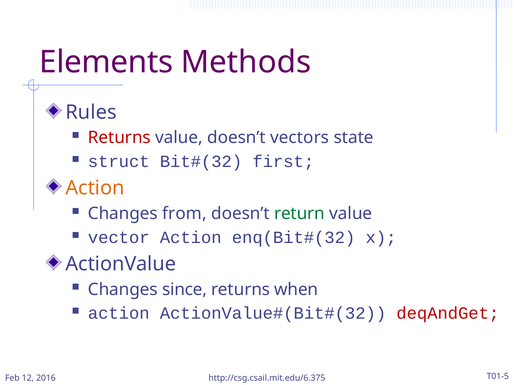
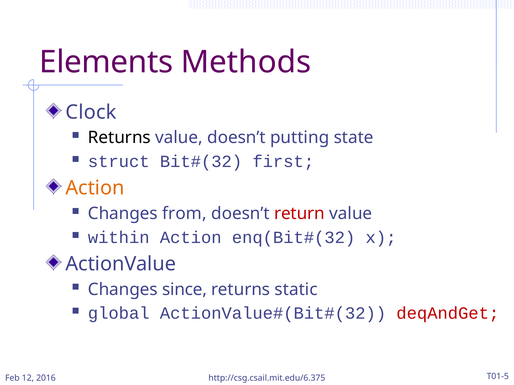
Rules: Rules -> Clock (91, 112)
Returns colour: red -> black (119, 138)
vectors: vectors -> putting (300, 138)
return colour: green -> red (299, 214)
vector: vector -> within (119, 238)
when: when -> static (296, 290)
action: action -> global (119, 314)
